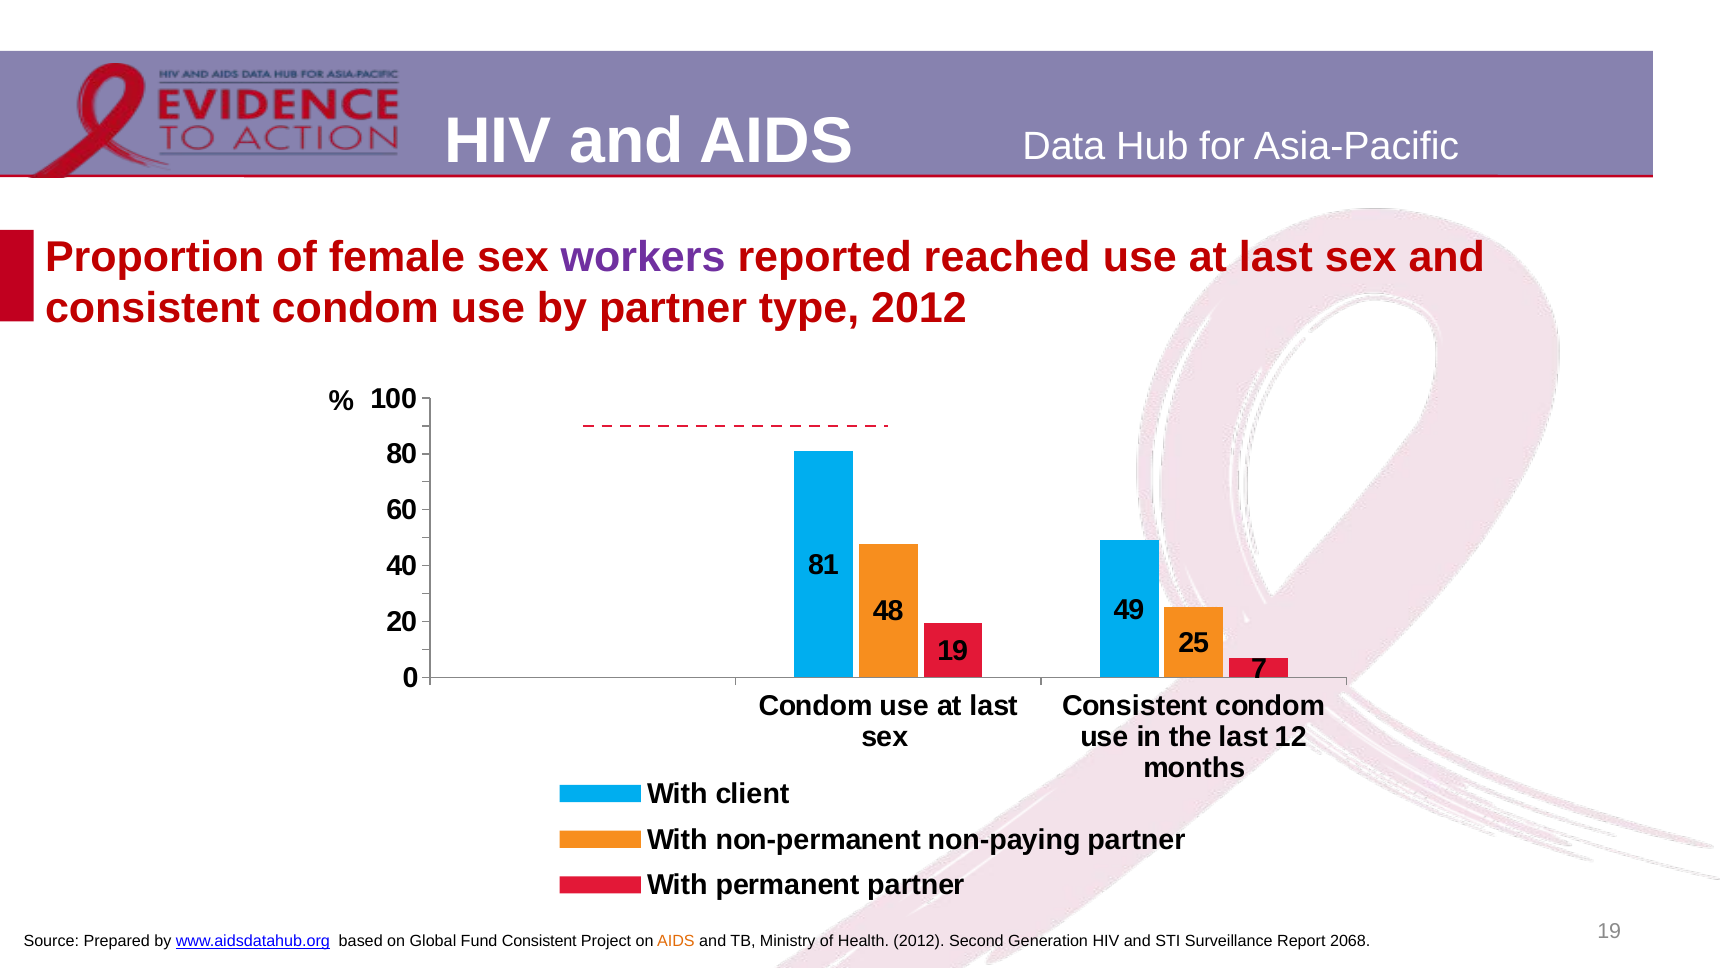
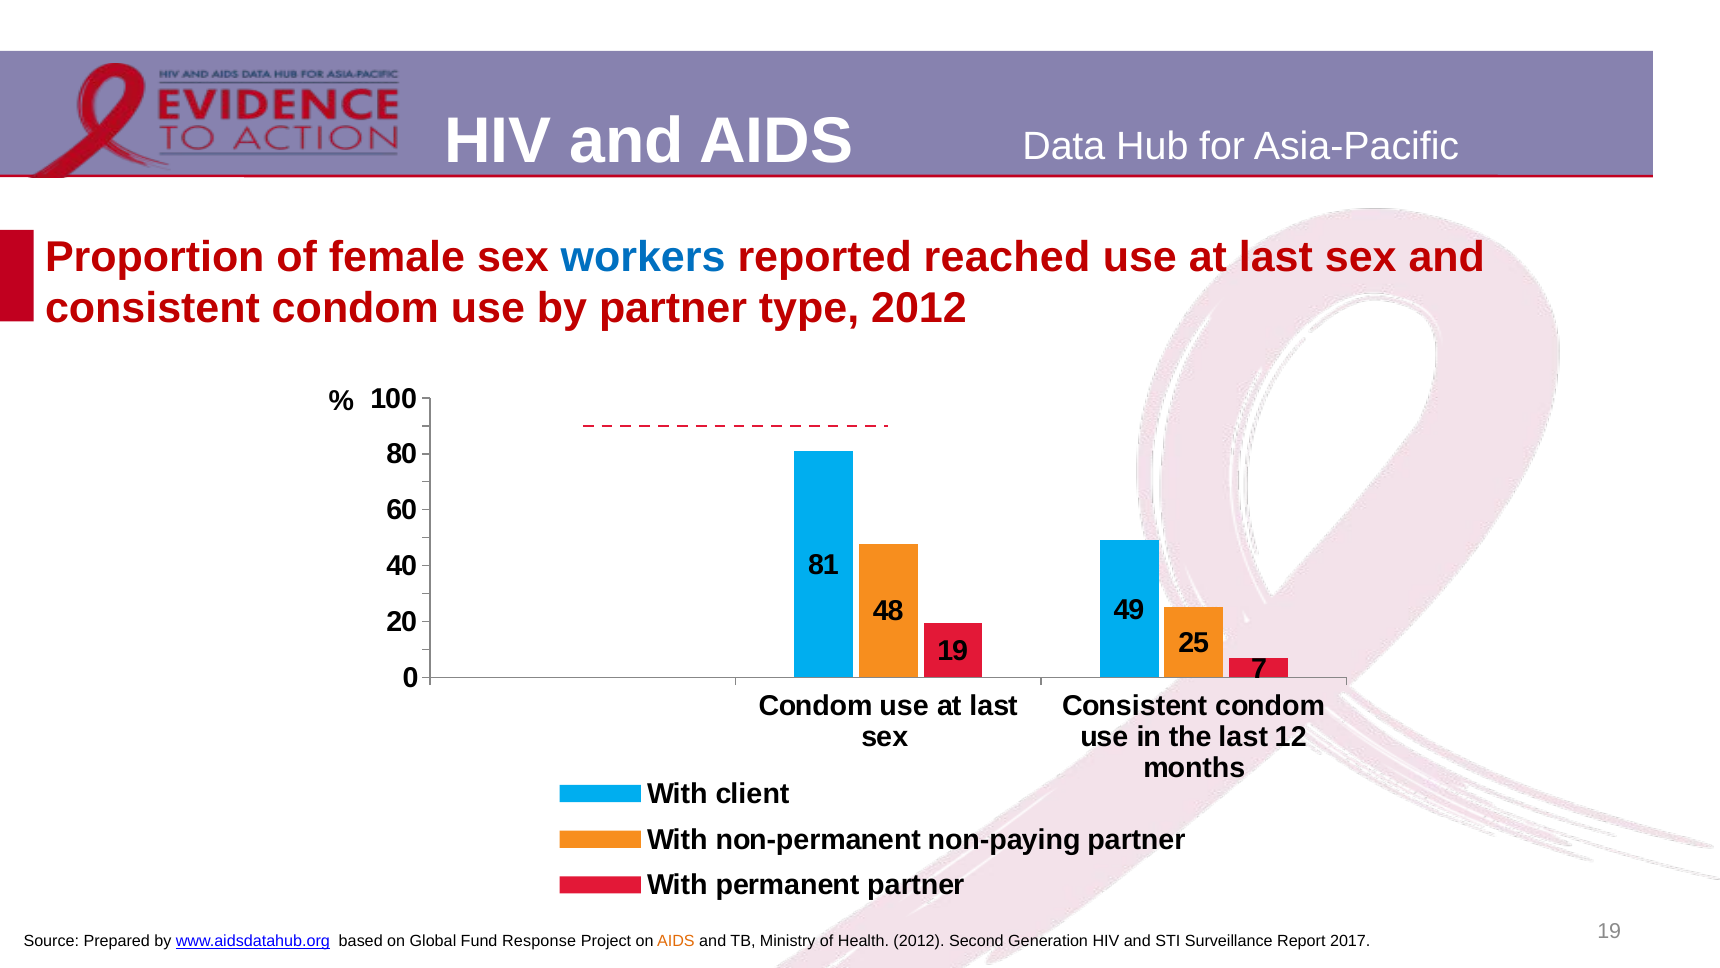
workers colour: purple -> blue (643, 257)
Fund Consistent: Consistent -> Response (539, 941)
2068: 2068 -> 2017 (1350, 941)
